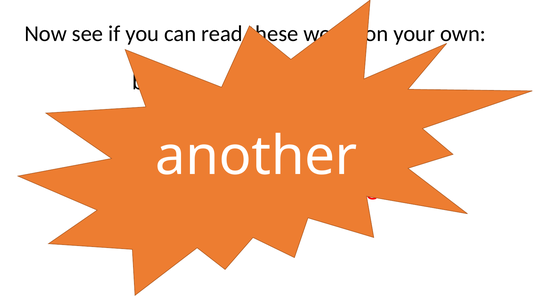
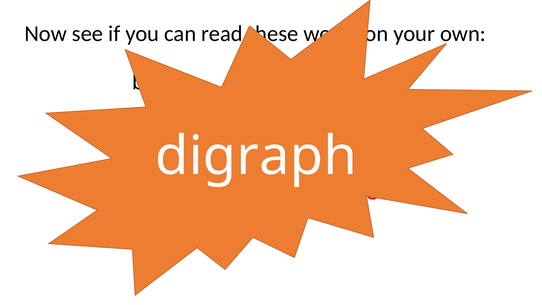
another: another -> digraph (256, 156)
